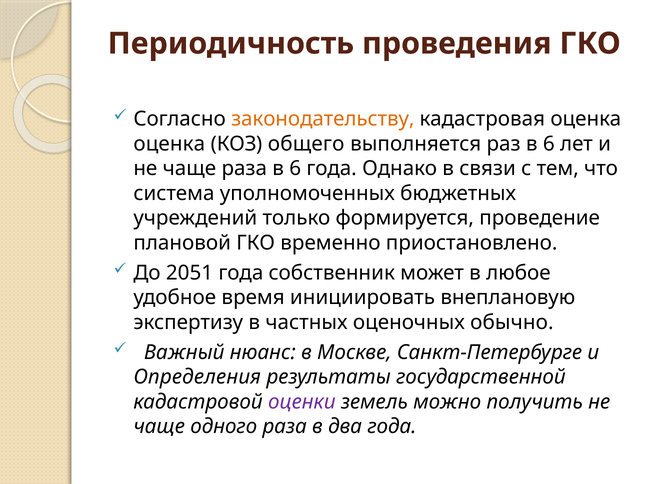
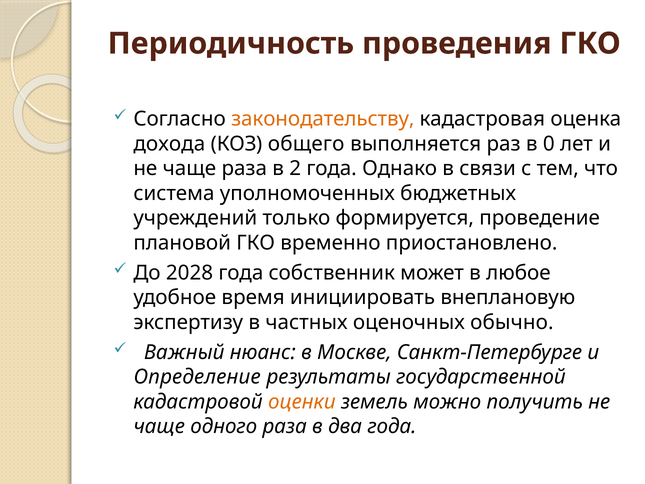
оценка: оценка -> дохода (169, 144)
раз в 6: 6 -> 0 (549, 144)
раза в 6: 6 -> 2 (295, 169)
2051: 2051 -> 2028 (190, 273)
Определения: Определения -> Определение (197, 377)
оценки colour: purple -> orange (302, 402)
